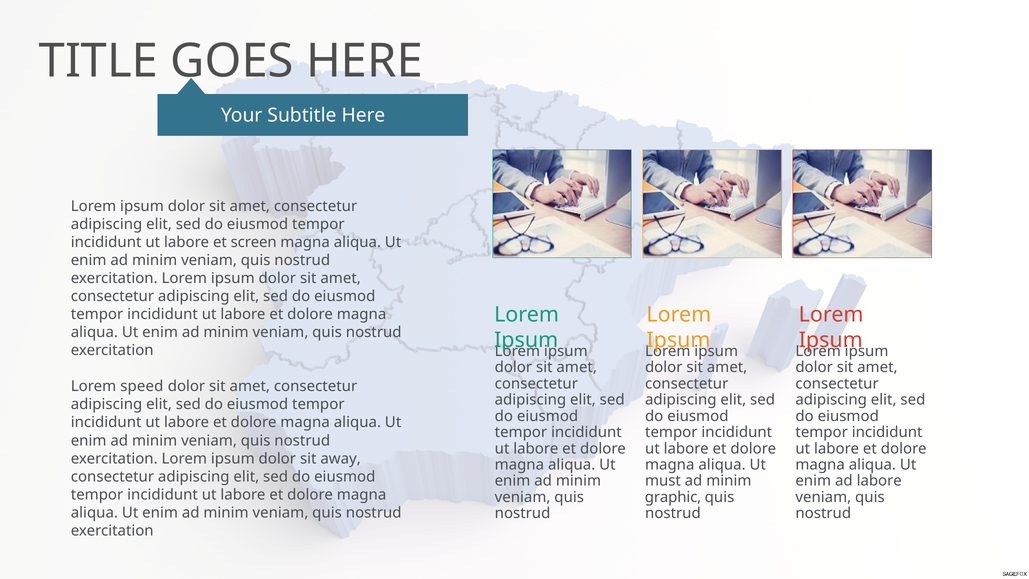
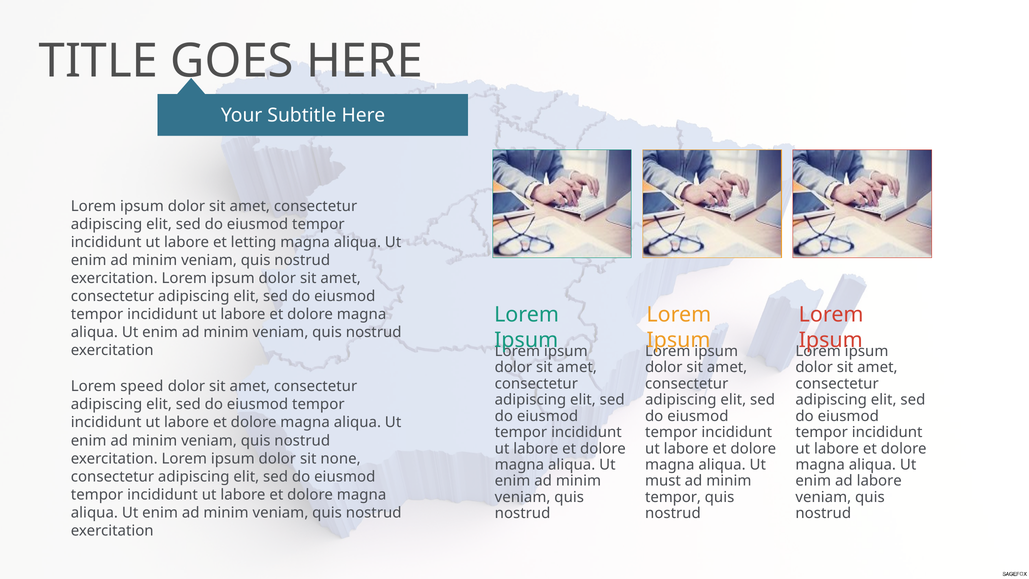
screen: screen -> letting (254, 242)
away: away -> none (341, 458)
graphic: graphic -> tempor (673, 497)
